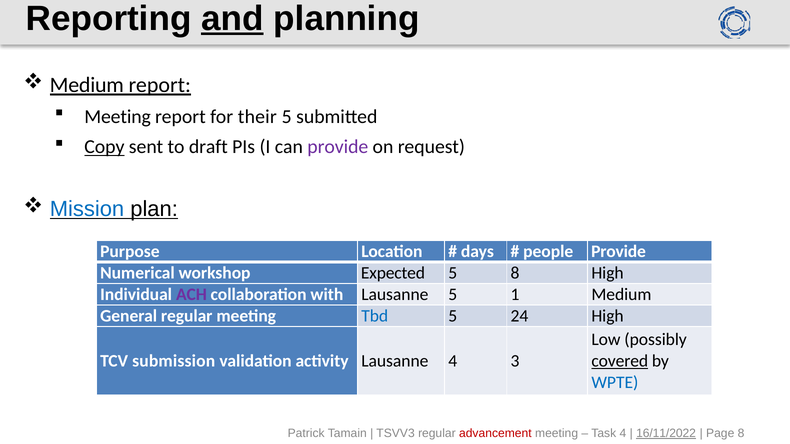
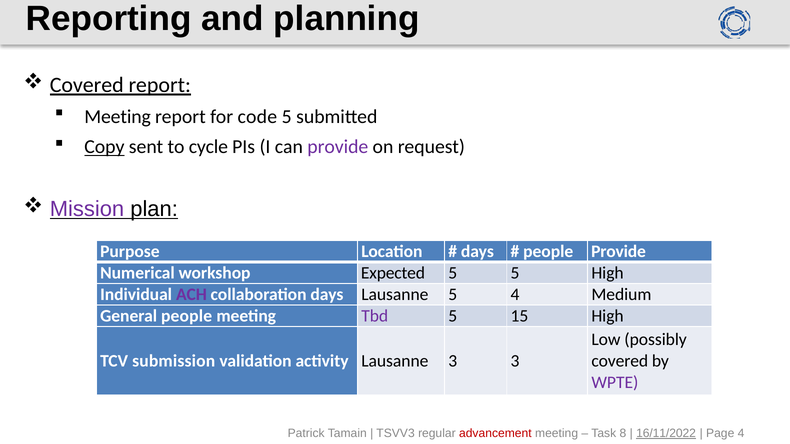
and underline: present -> none (232, 19)
Medium: Medium -> Covered (87, 85)
their: their -> code (257, 117)
draft: draft -> cycle (208, 147)
Mission colour: blue -> purple (87, 209)
5 8: 8 -> 5 (515, 273)
collaboration with: with -> days (327, 295)
5 1: 1 -> 4 (515, 295)
General regular: regular -> people (187, 316)
Tbd colour: blue -> purple (375, 316)
24: 24 -> 15 (519, 316)
Lausanne 4: 4 -> 3 (453, 361)
covered underline: present -> none (620, 361)
WPTE colour: blue -> purple (615, 383)
Task 4: 4 -> 8 (623, 434)
Page 8: 8 -> 4 (741, 434)
